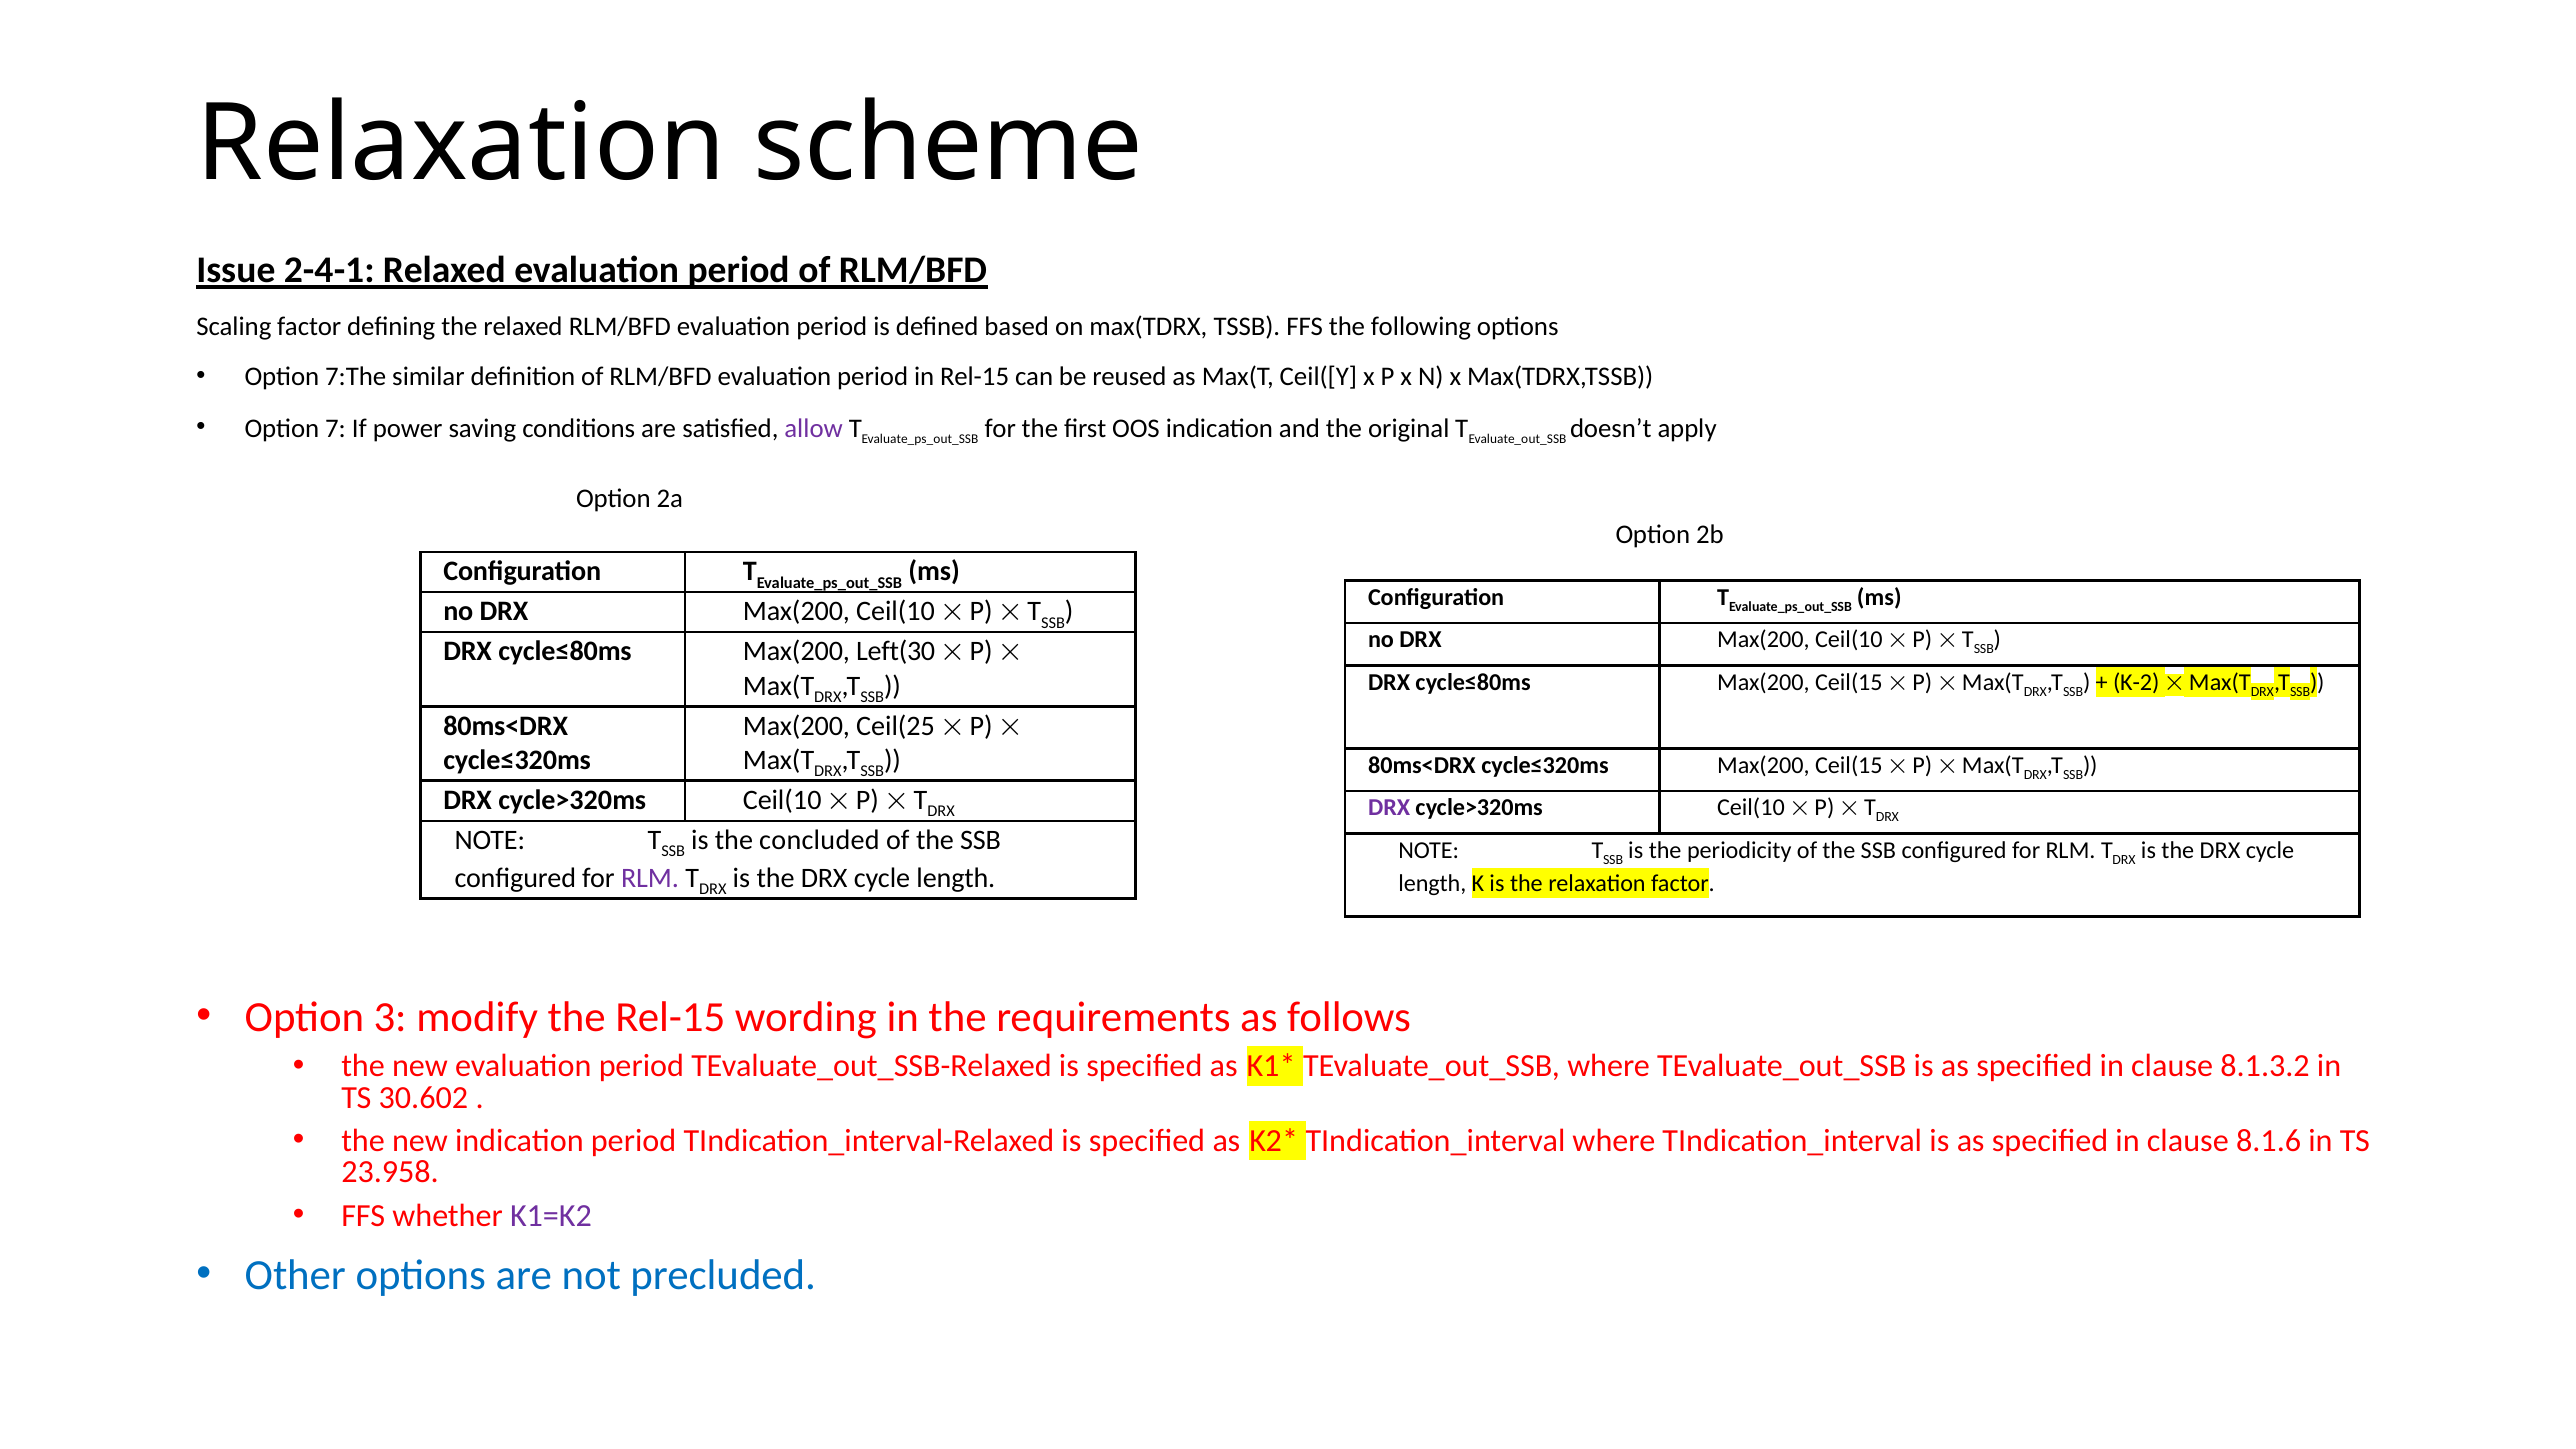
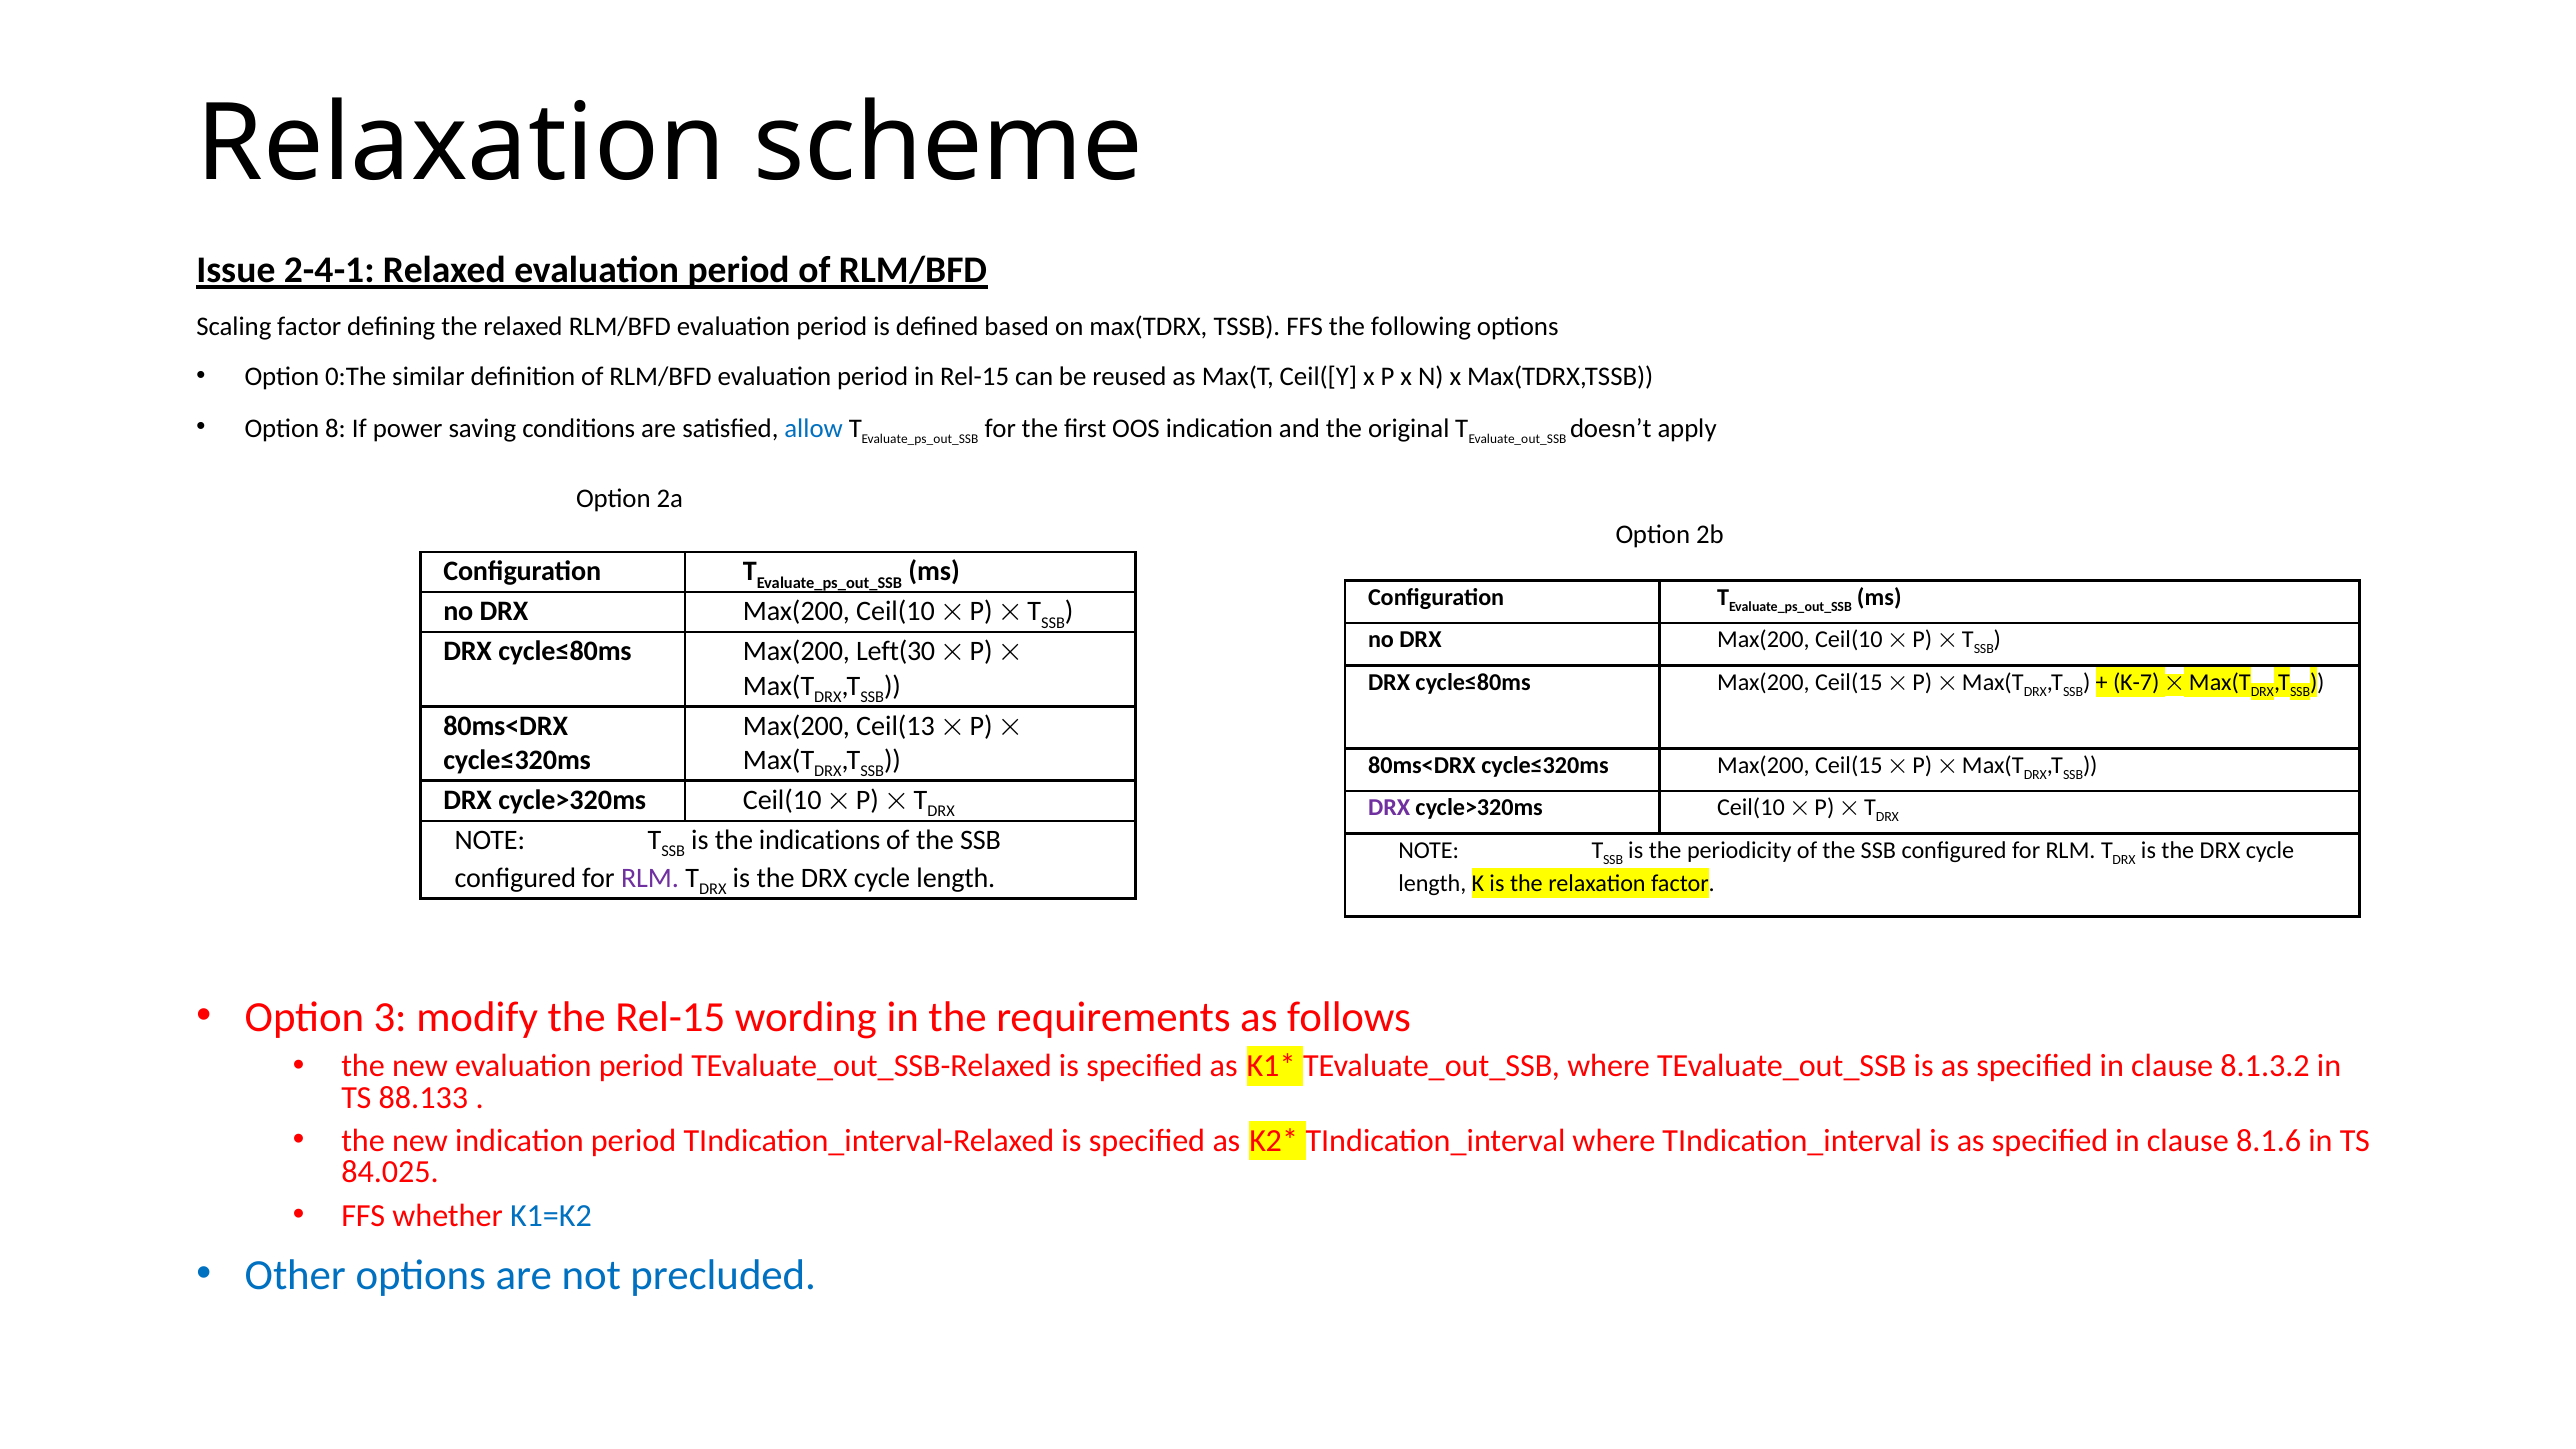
7:The: 7:The -> 0:The (356, 377)
7: 7 -> 8 (336, 429)
allow colour: purple -> blue (814, 429)
K-2: K-2 -> K-7 (2136, 682)
Ceil(25: Ceil(25 -> Ceil(13 (896, 726)
concluded: concluded -> indications (820, 840)
30.602: 30.602 -> 88.133 (423, 1098)
23.958: 23.958 -> 84.025 (390, 1172)
K1=K2 colour: purple -> blue (551, 1215)
